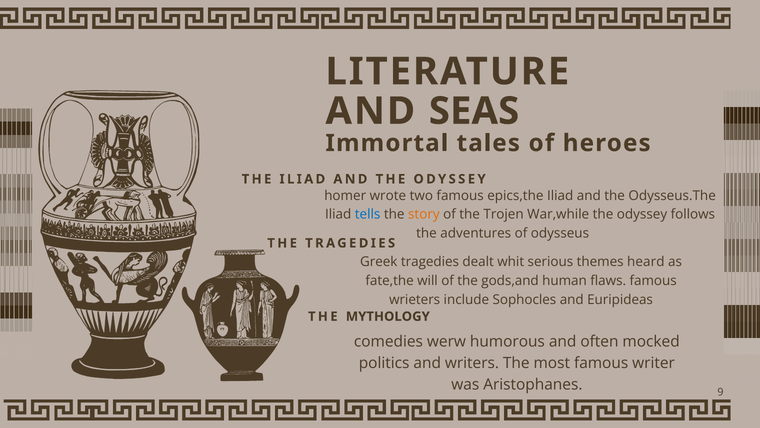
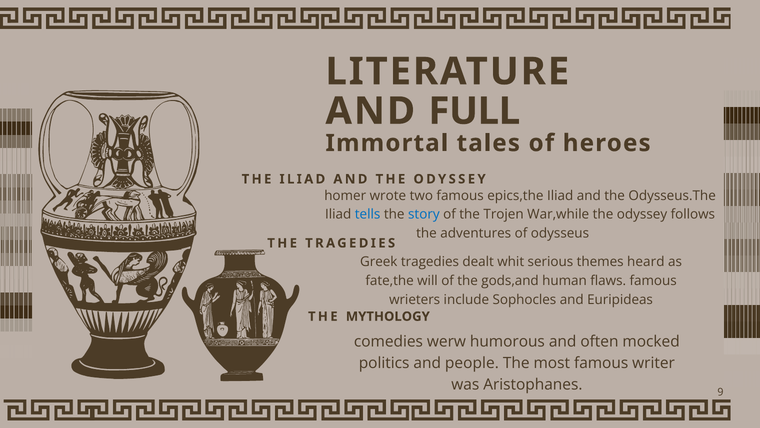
SEAS: SEAS -> FULL (474, 111)
story colour: orange -> blue (424, 214)
writers: writers -> people (472, 363)
